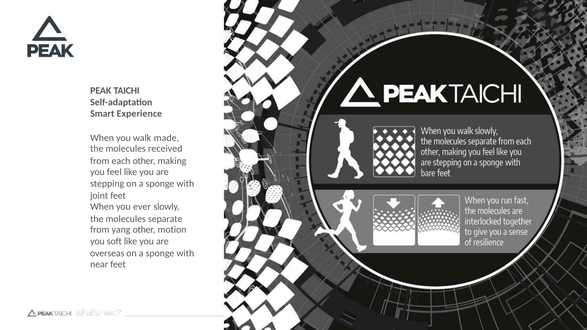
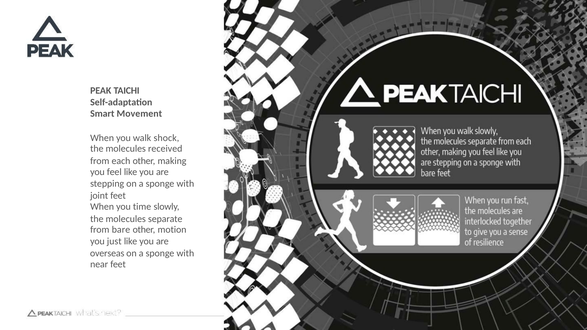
Experience: Experience -> Movement (139, 114)
made: made -> shock (166, 138)
ever: ever -> time (142, 207)
yang: yang -> bare (121, 230)
soft: soft -> just (114, 241)
